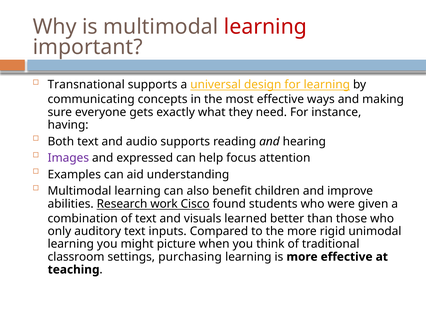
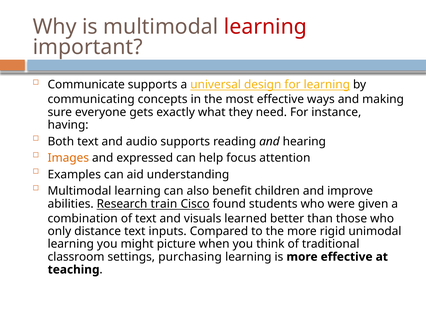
Transnational: Transnational -> Communicate (86, 85)
Images colour: purple -> orange (68, 158)
work: work -> train (164, 204)
auditory: auditory -> distance (98, 231)
